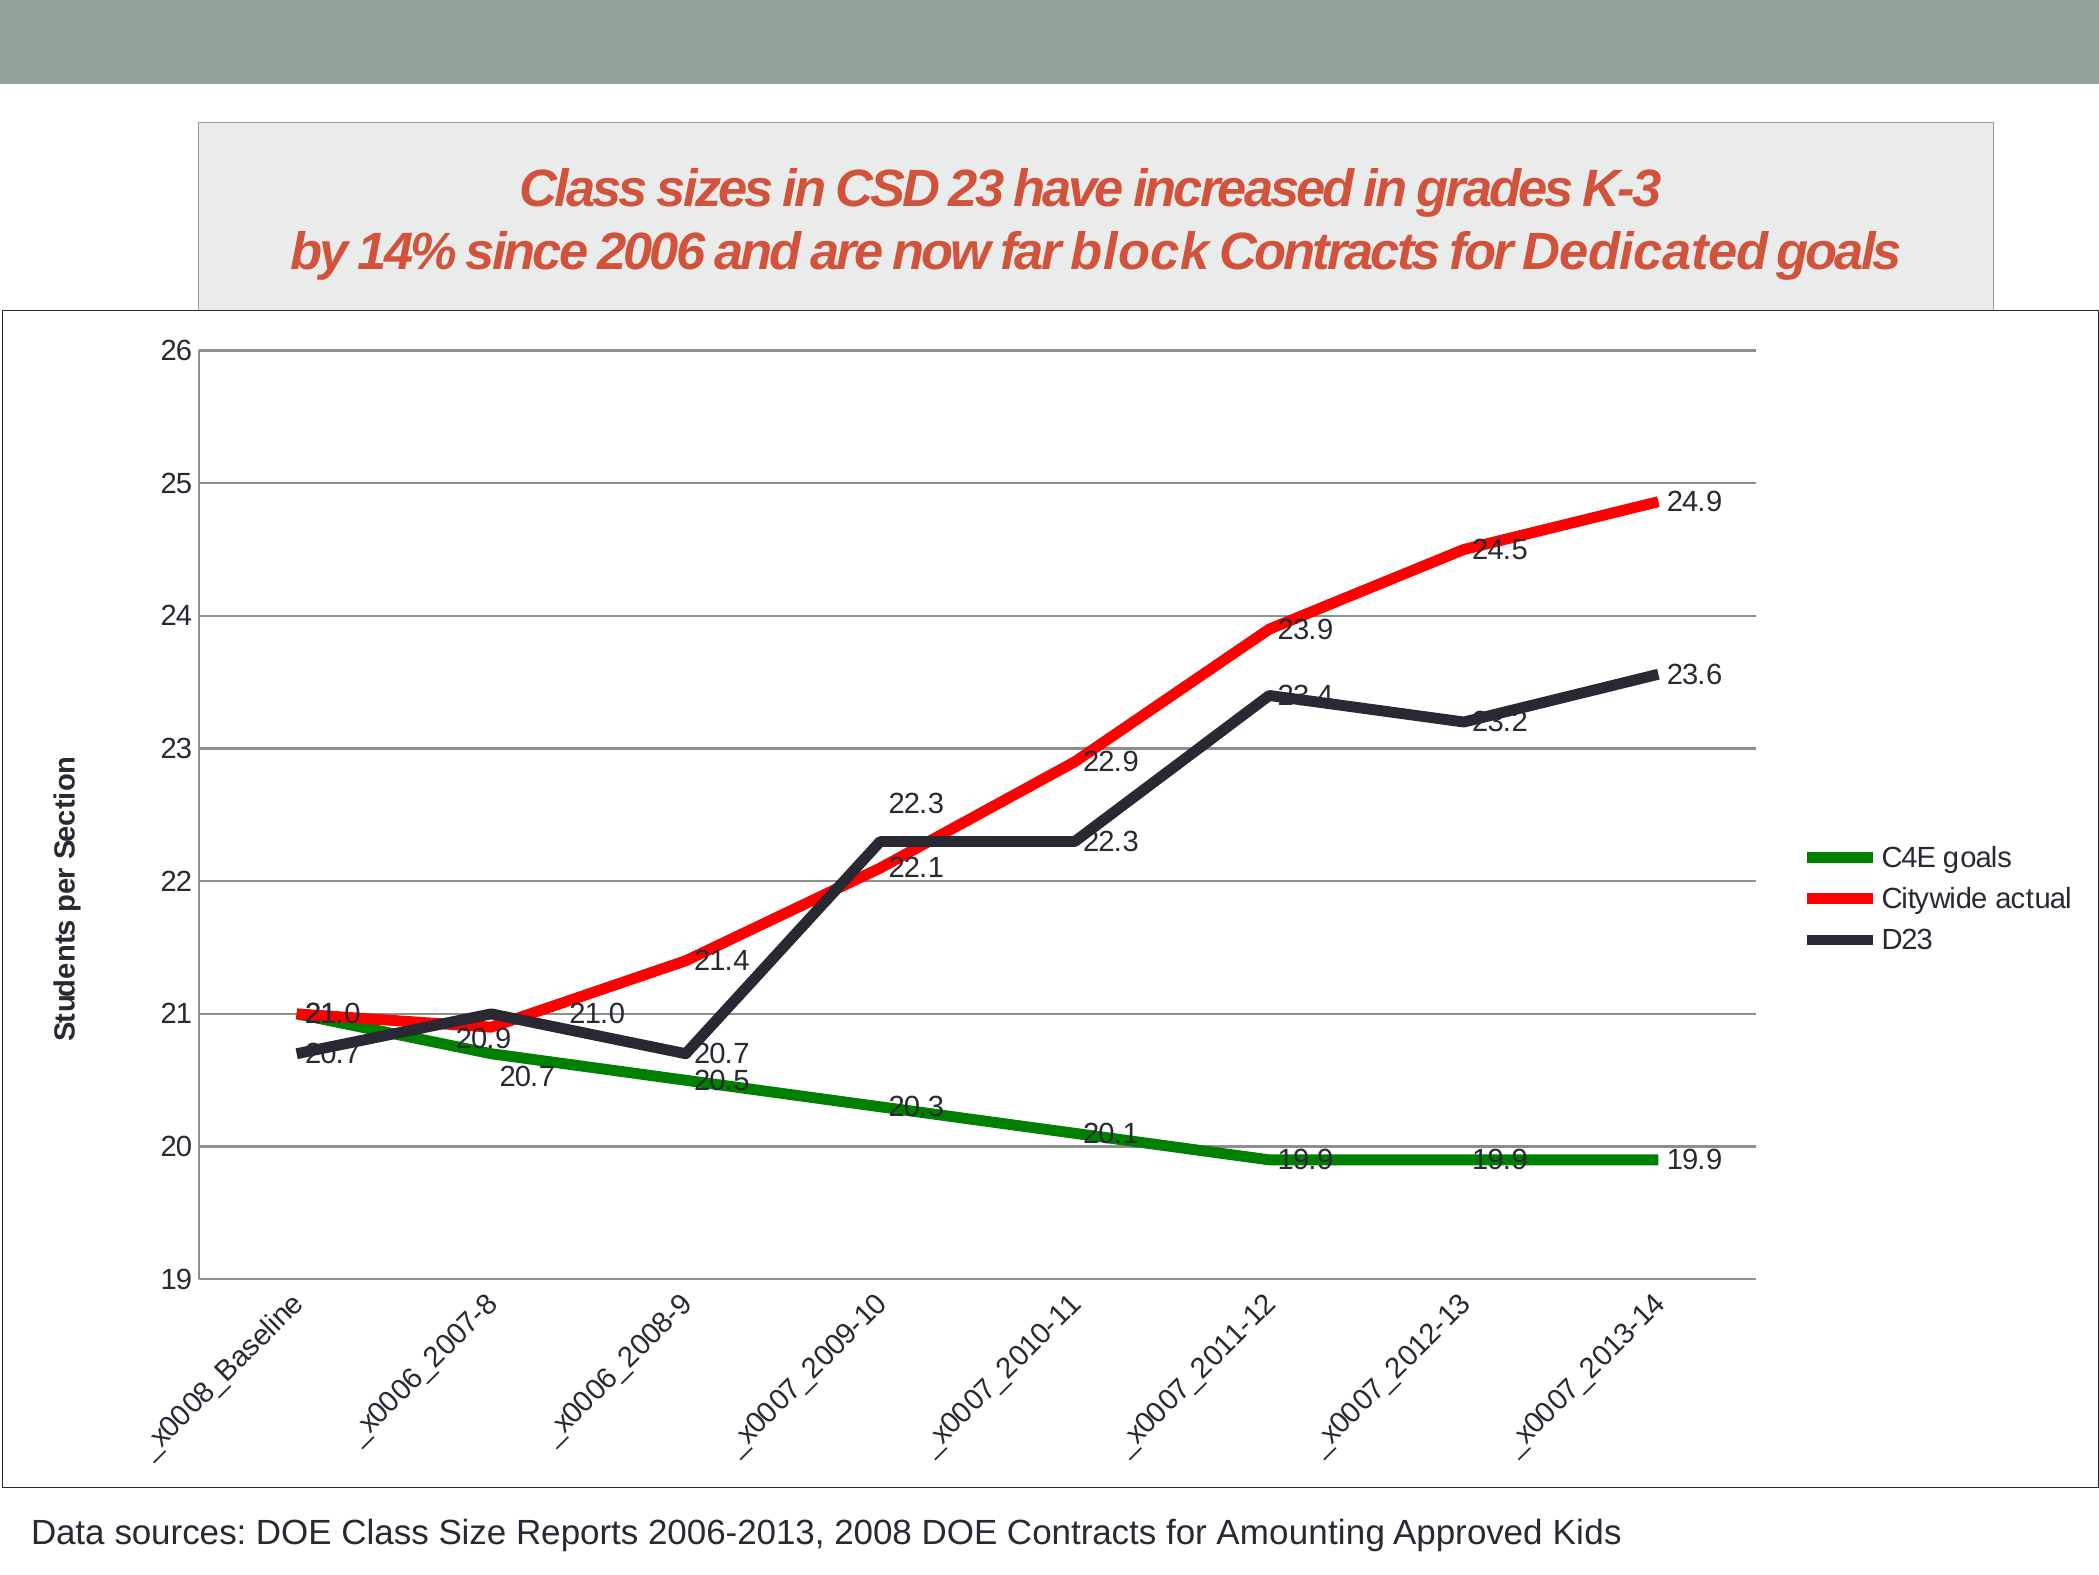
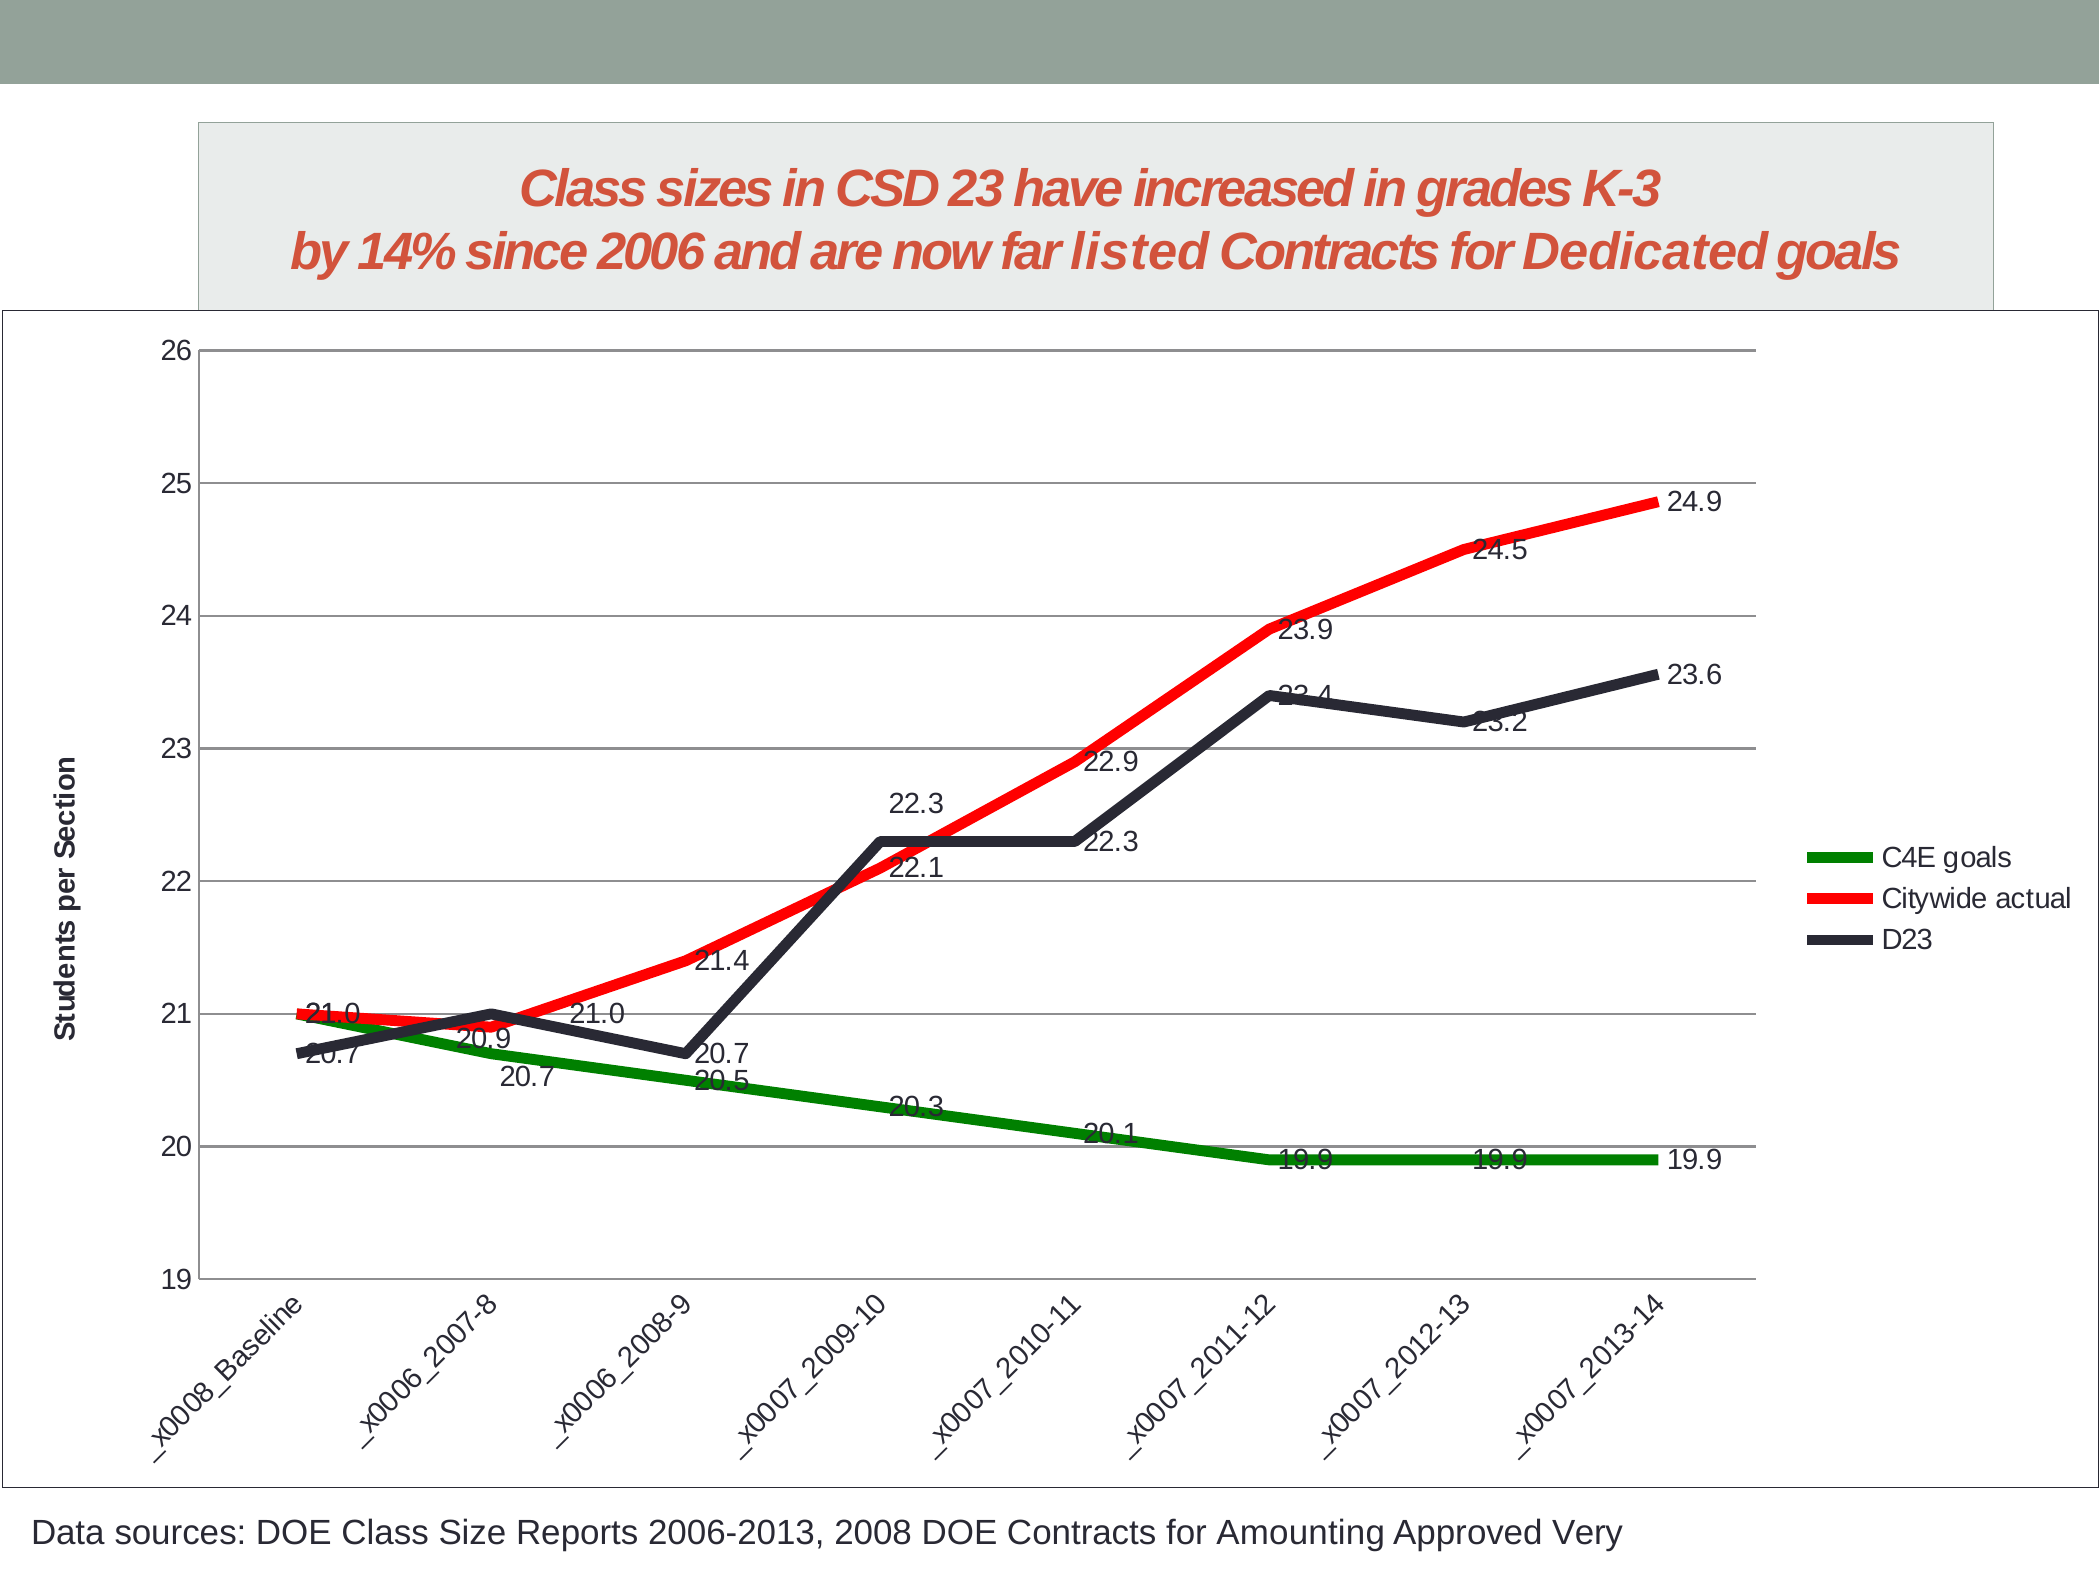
block: block -> listed (1140, 252)
Kids: Kids -> Very (1587, 1532)
